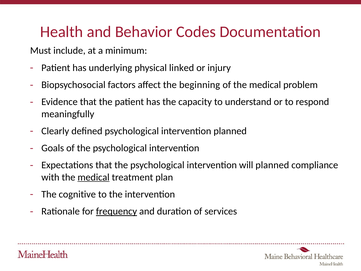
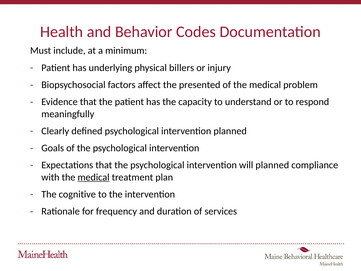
linked: linked -> billers (182, 68)
beginning: beginning -> presented (200, 85)
frequency underline: present -> none (116, 211)
